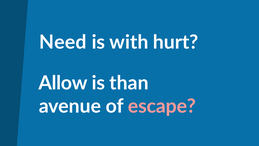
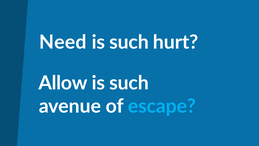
with: with -> such (129, 42)
than: than -> such (129, 83)
escape colour: pink -> light blue (162, 106)
